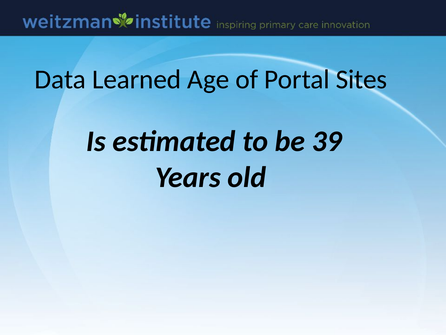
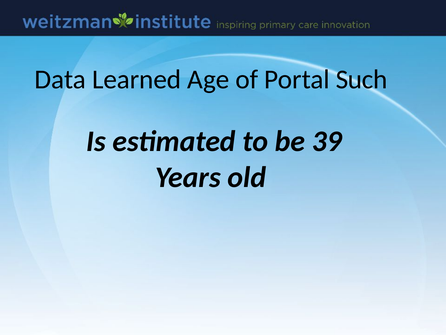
Sites: Sites -> Such (362, 79)
